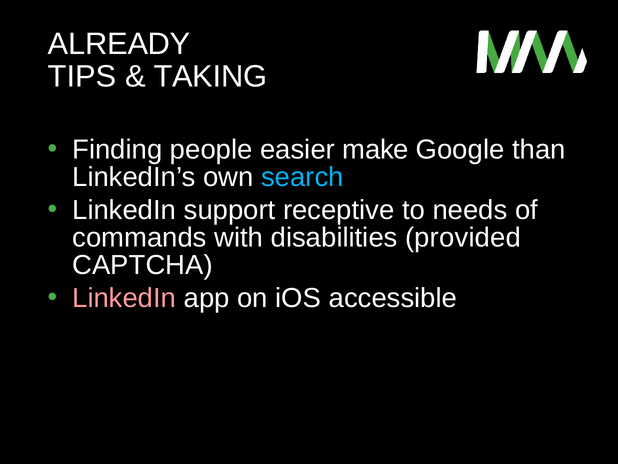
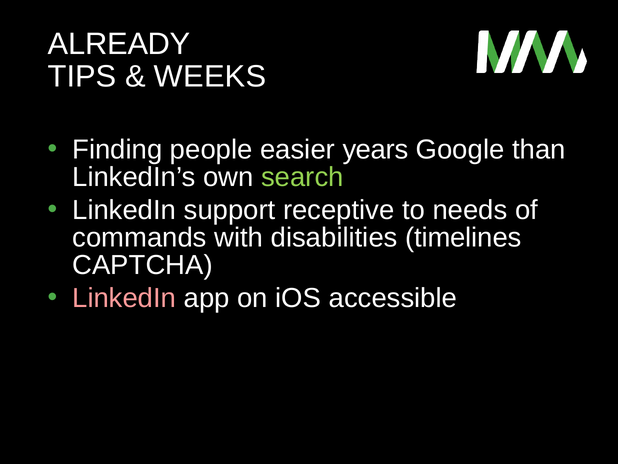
TAKING: TAKING -> WEEKS (210, 77)
make: make -> years (376, 149)
search colour: light blue -> light green (302, 177)
provided: provided -> timelines (463, 237)
